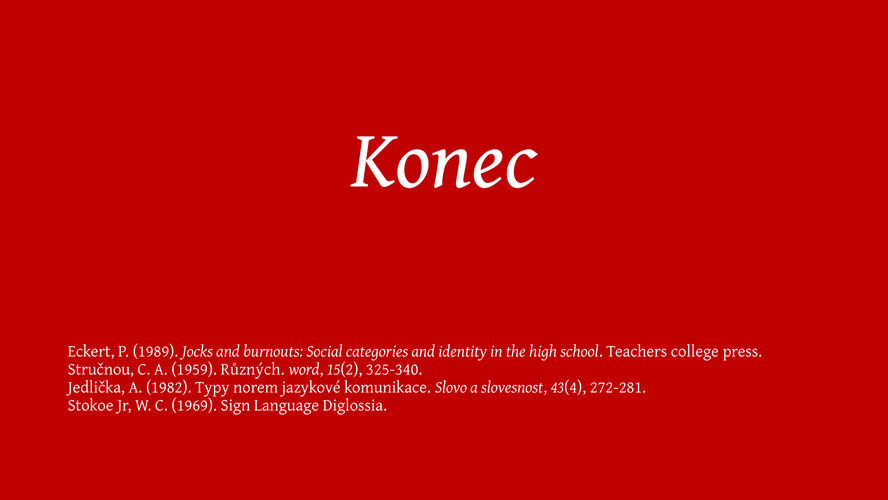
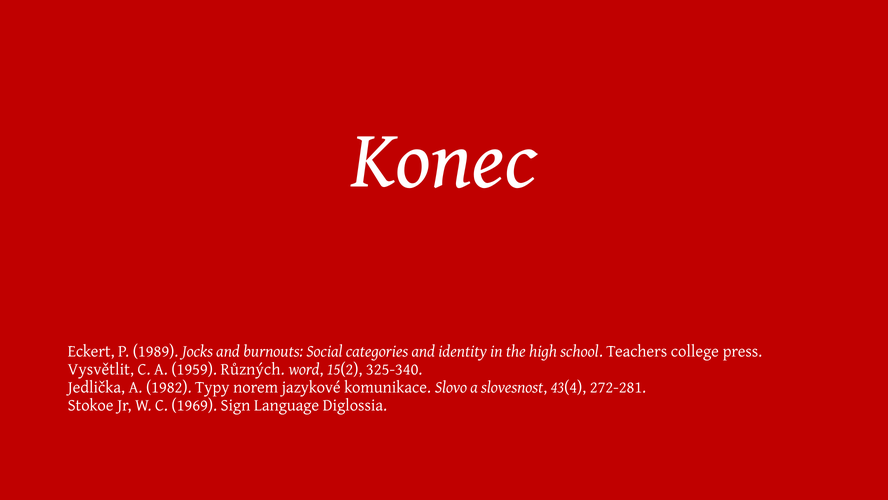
Stručnou: Stručnou -> Vysvětlit (101, 369)
